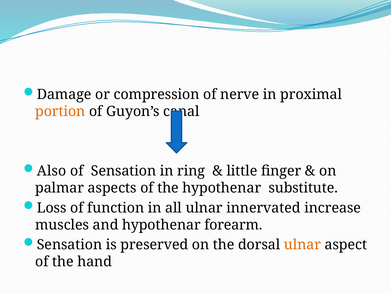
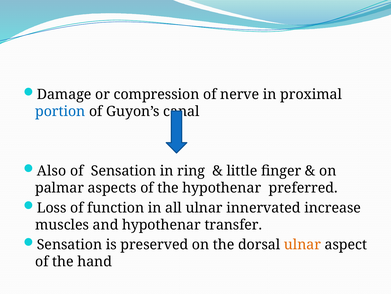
portion colour: orange -> blue (60, 111)
substitute: substitute -> preferred (303, 188)
forearm: forearm -> transfer (233, 224)
